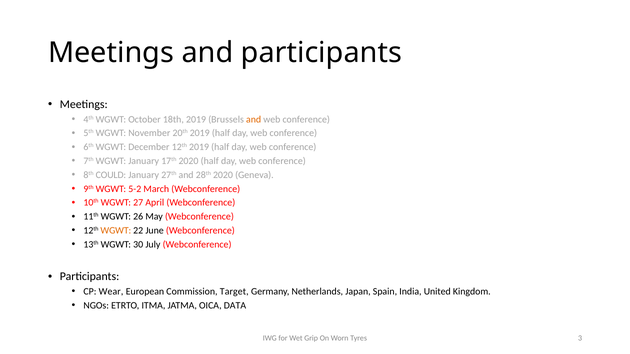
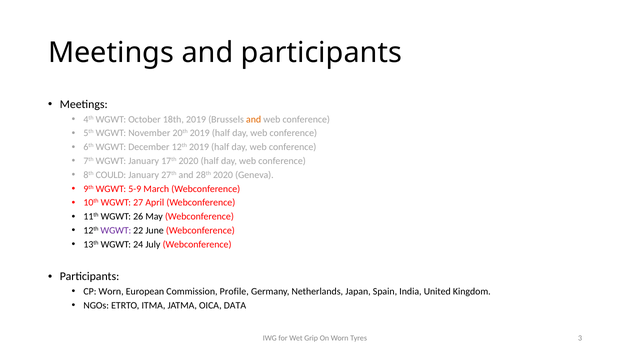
5-2: 5-2 -> 5-9 (135, 189)
WGWT colour: orange -> purple (116, 231)
30: 30 -> 24 (138, 245)
CP Wear: Wear -> Worn (111, 292)
Target: Target -> Profile (234, 292)
